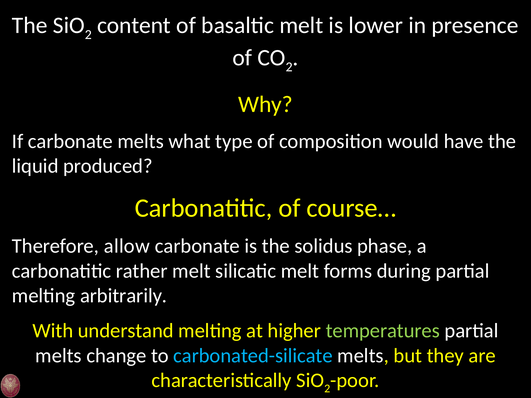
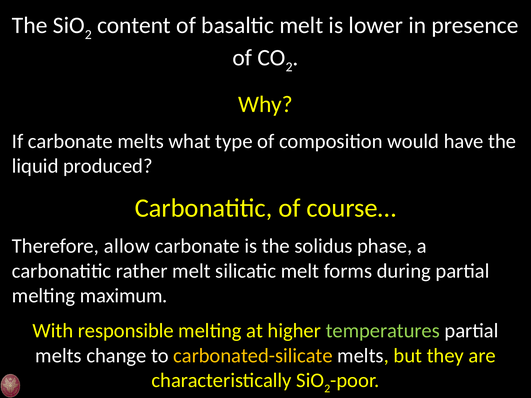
arbitrarily: arbitrarily -> maximum (124, 296)
understand: understand -> responsible (126, 331)
carbonated-silicate colour: light blue -> yellow (253, 356)
